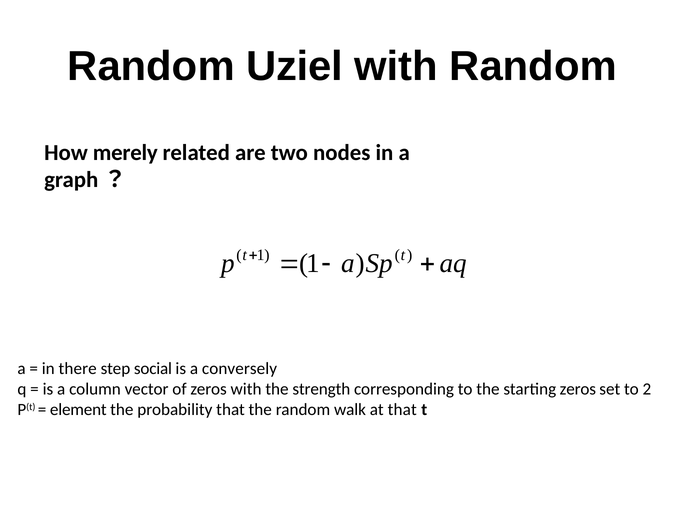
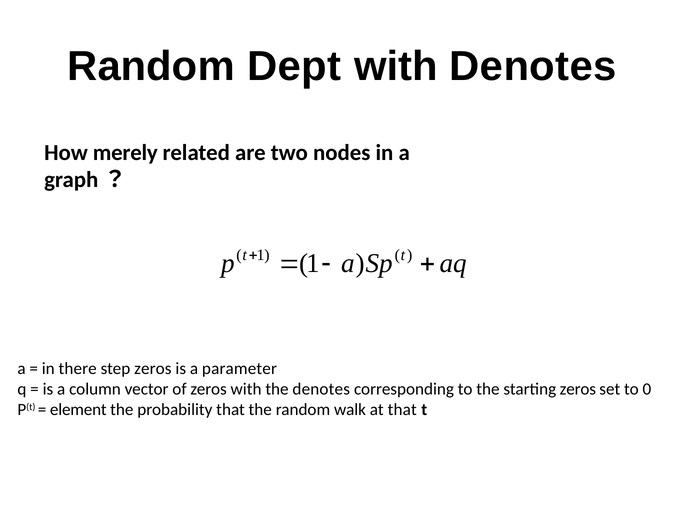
Uziel: Uziel -> Dept (294, 66)
with Random: Random -> Denotes (533, 66)
step social: social -> zeros (153, 368)
conversely: conversely -> parameter (239, 368)
the strength: strength -> denotes (321, 389)
2: 2 -> 0 (647, 389)
